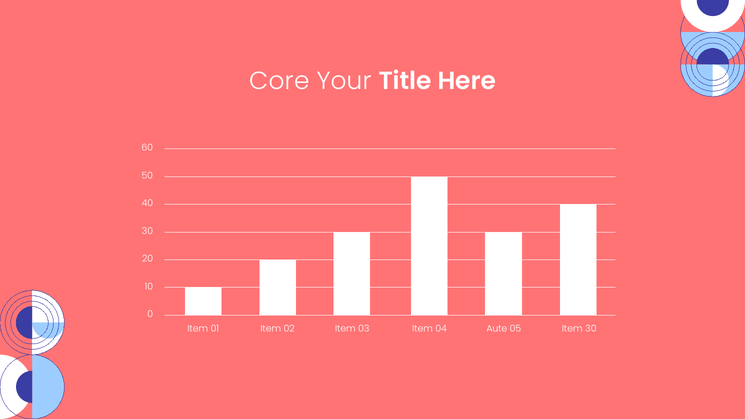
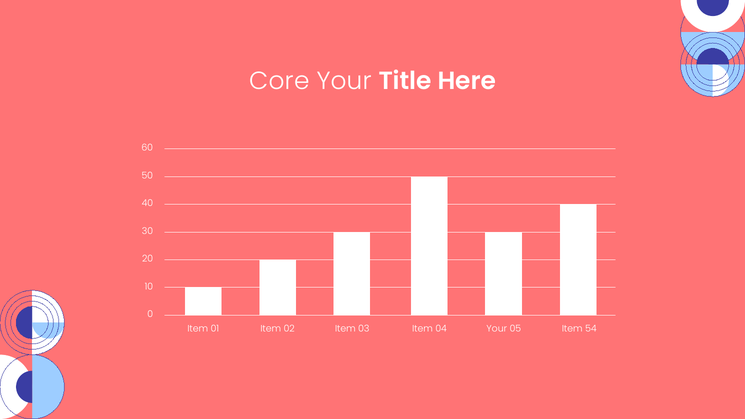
04 Aute: Aute -> Your (497, 329)
Item 30: 30 -> 54 (591, 329)
